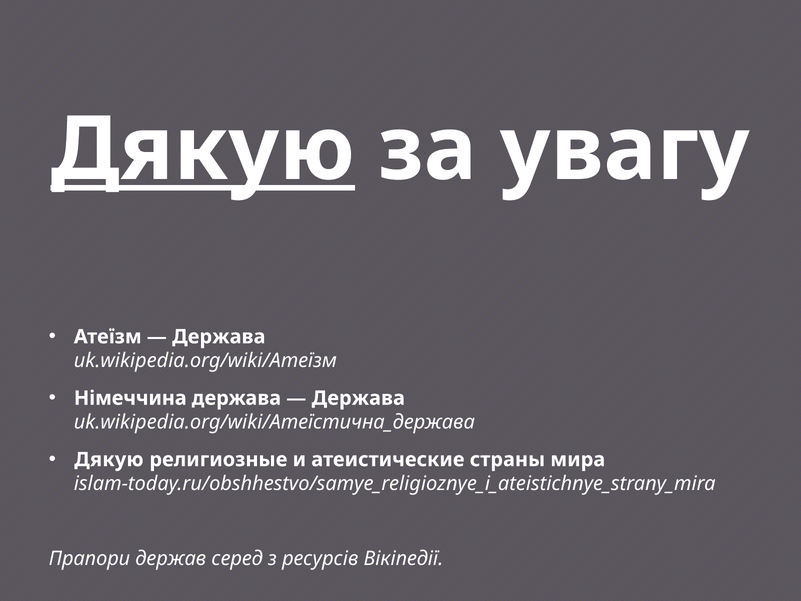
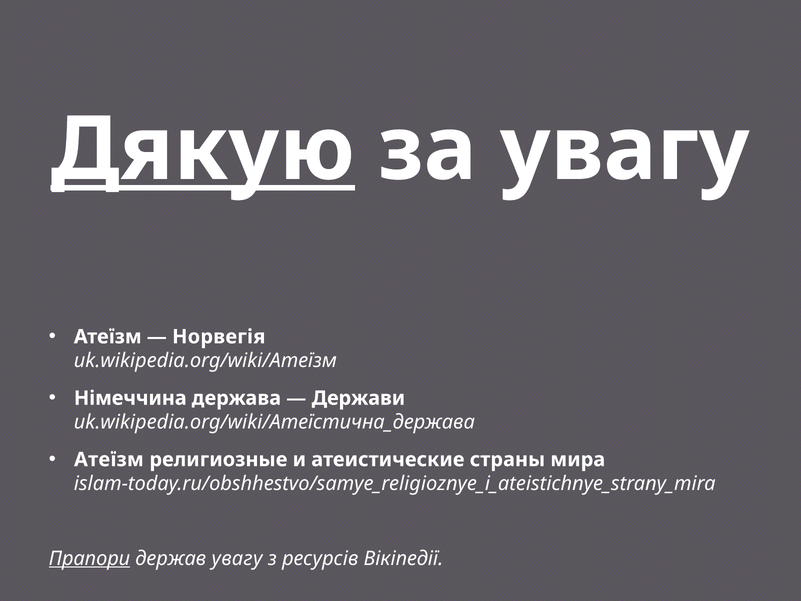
Держава: Держава -> Норвегія (219, 337)
Держава: Держава -> Держави (358, 398)
Дякую: Дякую -> Атеїзм (109, 459)
Прапори underline: none -> present (89, 558)
держав серед: серед -> увагу (237, 558)
